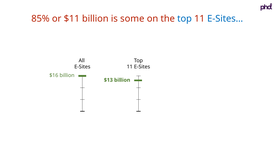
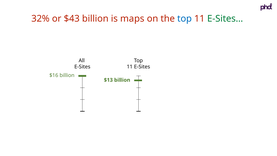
85%: 85% -> 32% (40, 19)
$11: $11 -> $43 (72, 19)
some: some -> maps (132, 19)
E-Sites… colour: blue -> green (225, 19)
